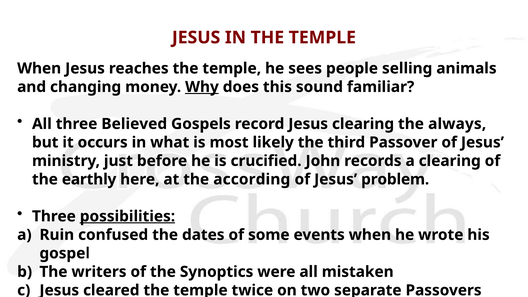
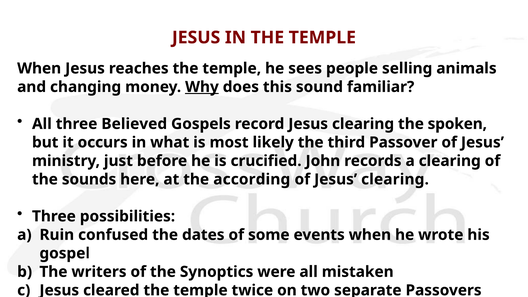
always: always -> spoken (457, 124)
earthly: earthly -> sounds (89, 179)
of Jesus problem: problem -> clearing (395, 179)
possibilities underline: present -> none (127, 216)
